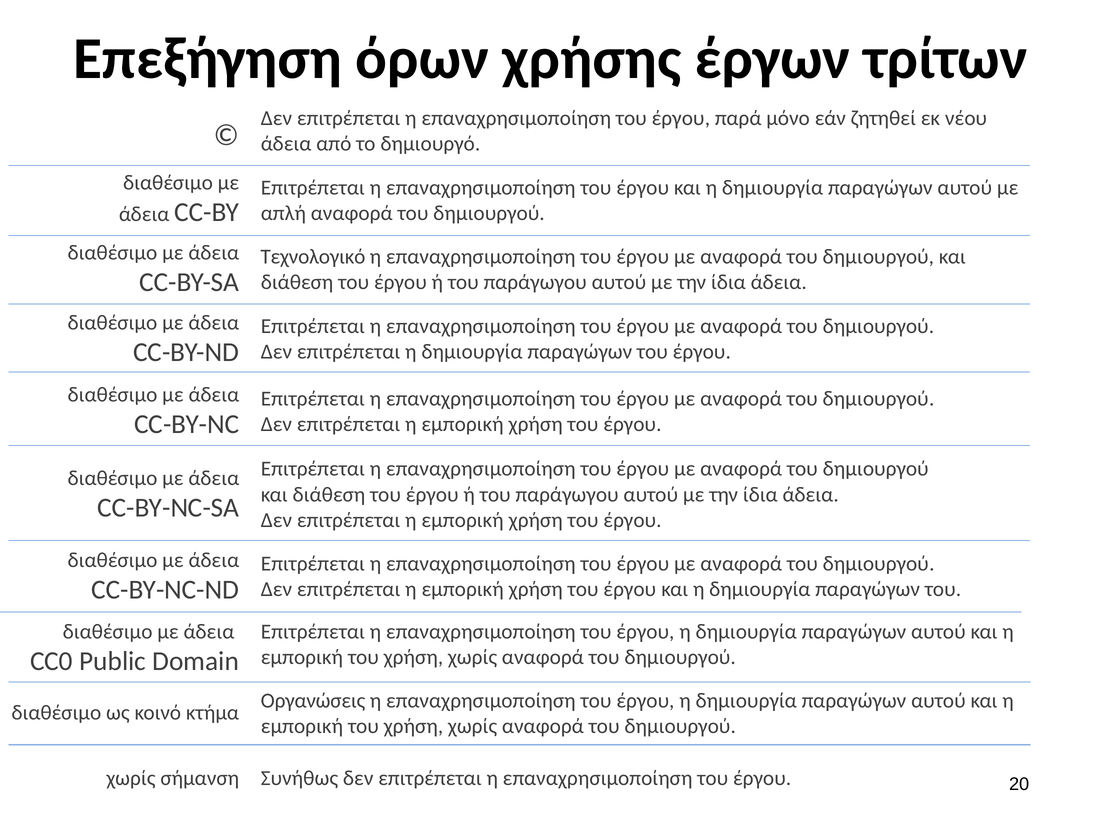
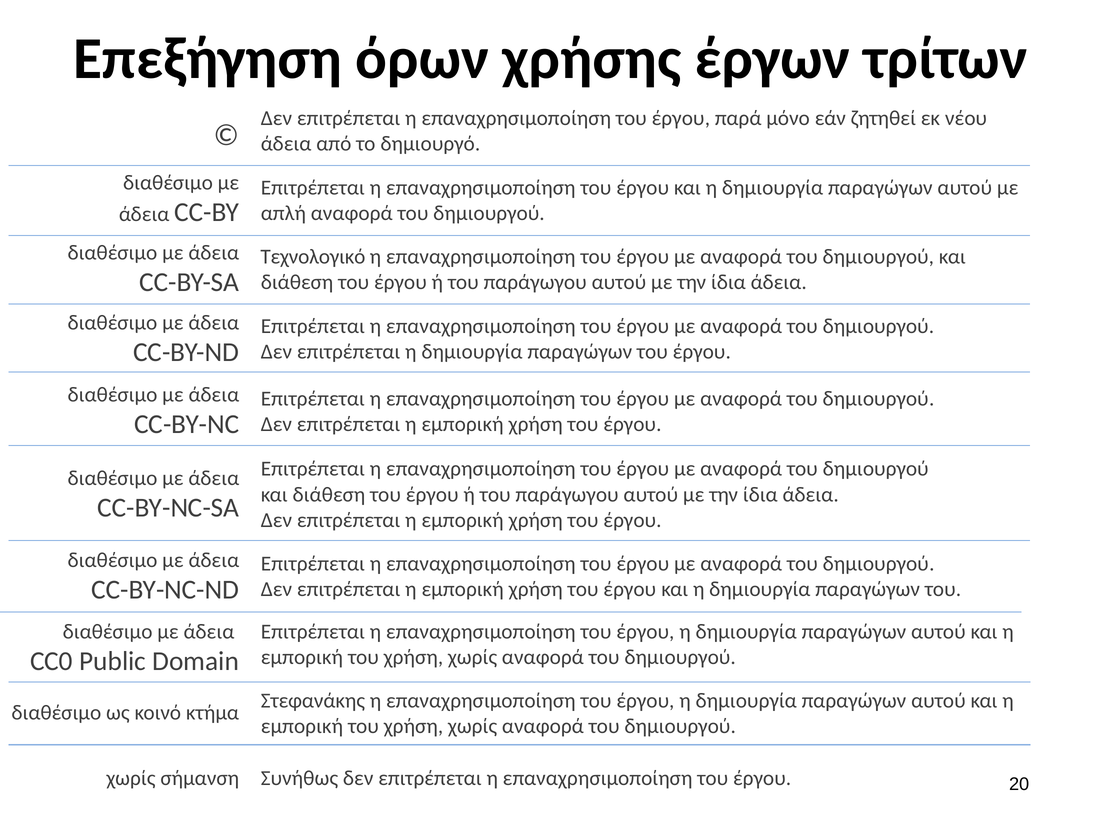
Οργανώσεις: Οργανώσεις -> Στεφανάκης (313, 701)
